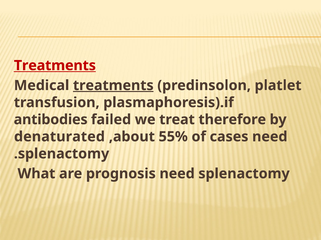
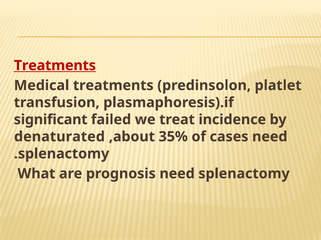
treatments underline: present -> none (113, 86)
antibodies: antibodies -> significant (51, 120)
therefore: therefore -> incidence (232, 120)
55%: 55% -> 35% (173, 137)
